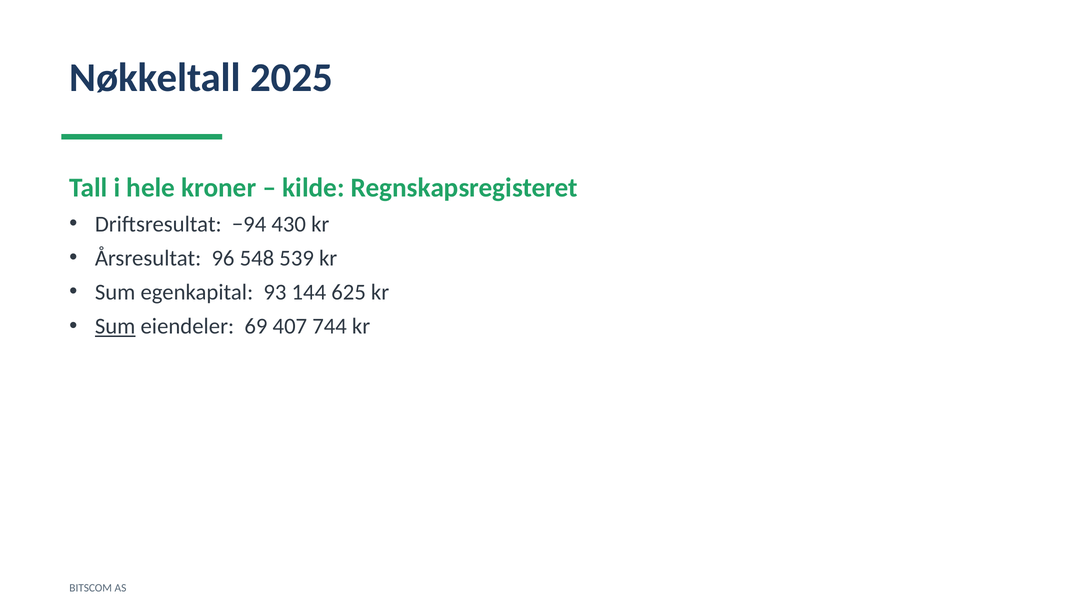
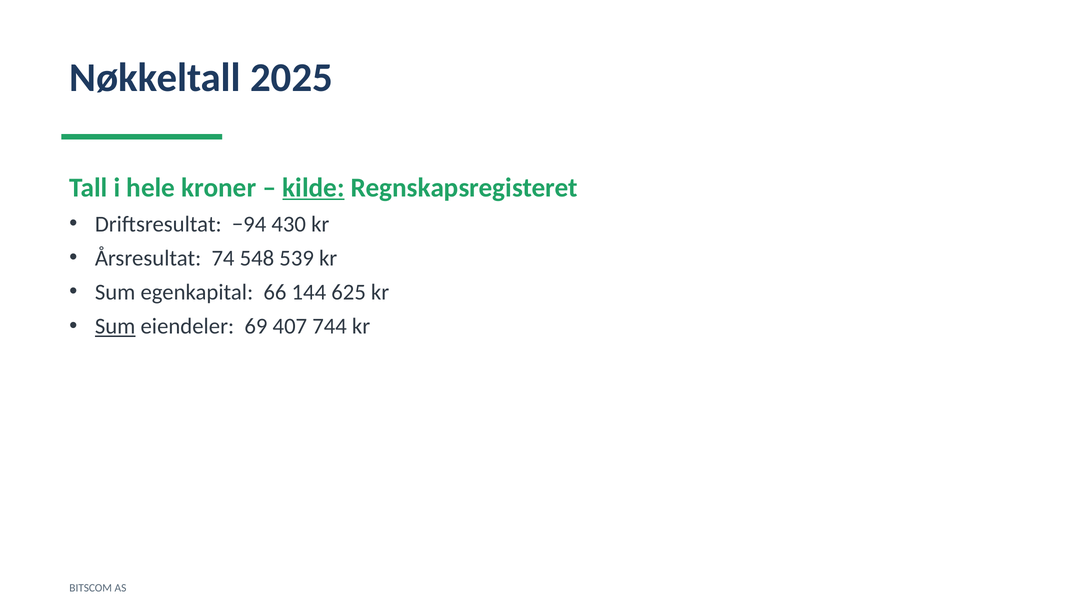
kilde underline: none -> present (313, 188)
96: 96 -> 74 (223, 258)
93: 93 -> 66 (275, 292)
